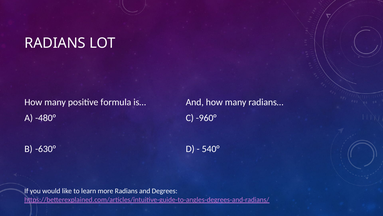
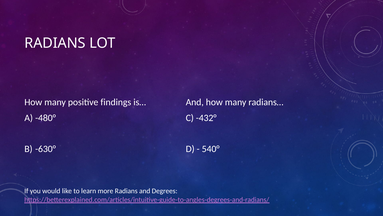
formula: formula -> findings (116, 102)
-960°: -960° -> -432° (206, 118)
